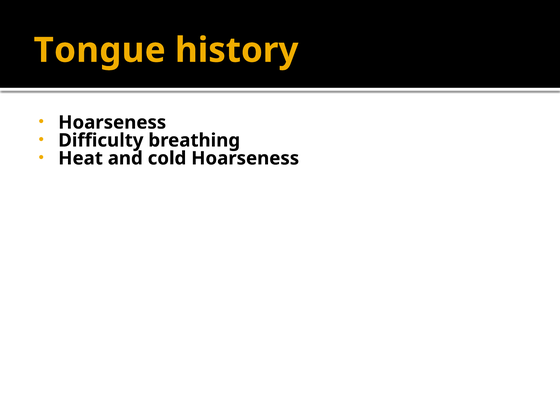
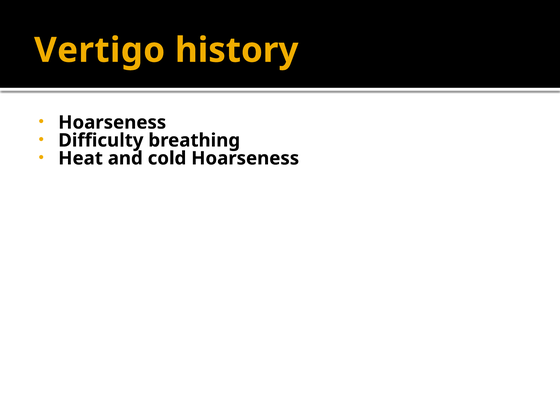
Tongue: Tongue -> Vertigo (100, 50)
